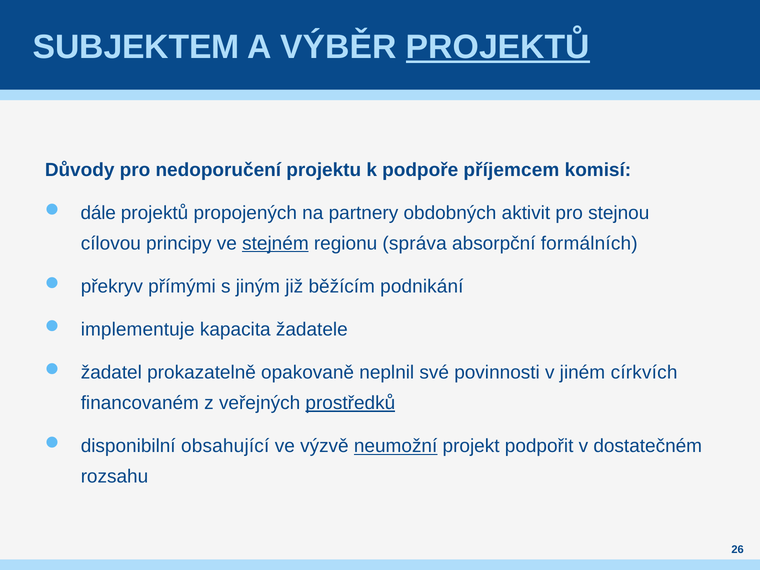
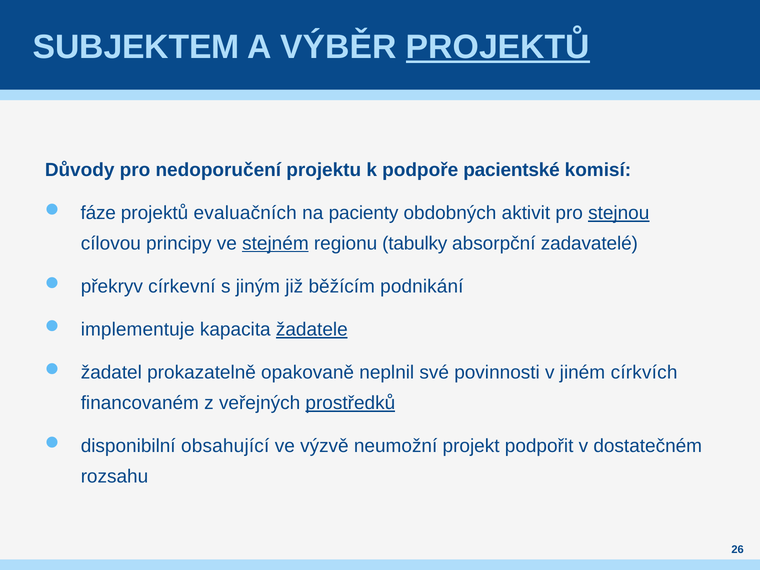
příjemcem: příjemcem -> pacientské (512, 170)
dále: dále -> fáze (98, 213)
propojených: propojených -> evaluačních (245, 213)
partnery: partnery -> pacienty (364, 213)
stejnou underline: none -> present (619, 213)
správa: správa -> tabulky (415, 243)
formálních: formálních -> zadavatelé (589, 243)
přímými: přímými -> církevní (182, 287)
žadatele underline: none -> present (312, 330)
neumožní underline: present -> none (396, 446)
